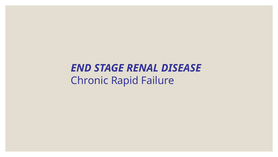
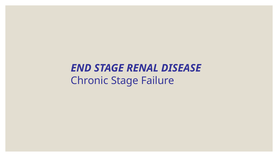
Chronic Rapid: Rapid -> Stage (125, 80)
